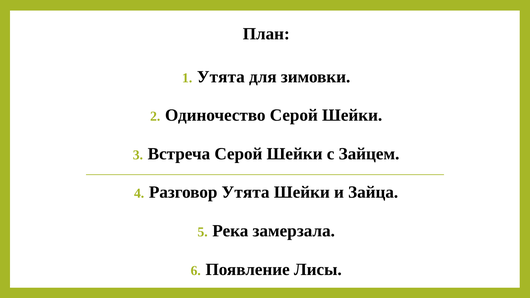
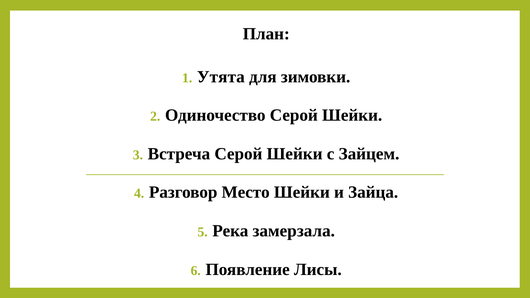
Разговор Утята: Утята -> Место (246, 192)
